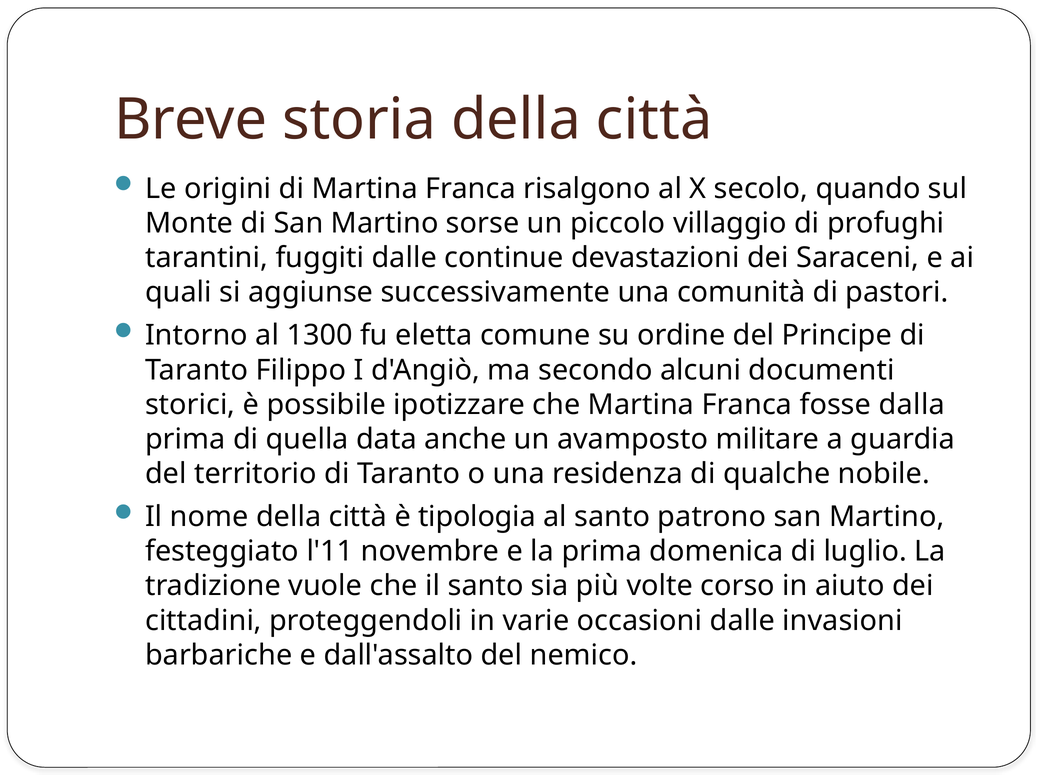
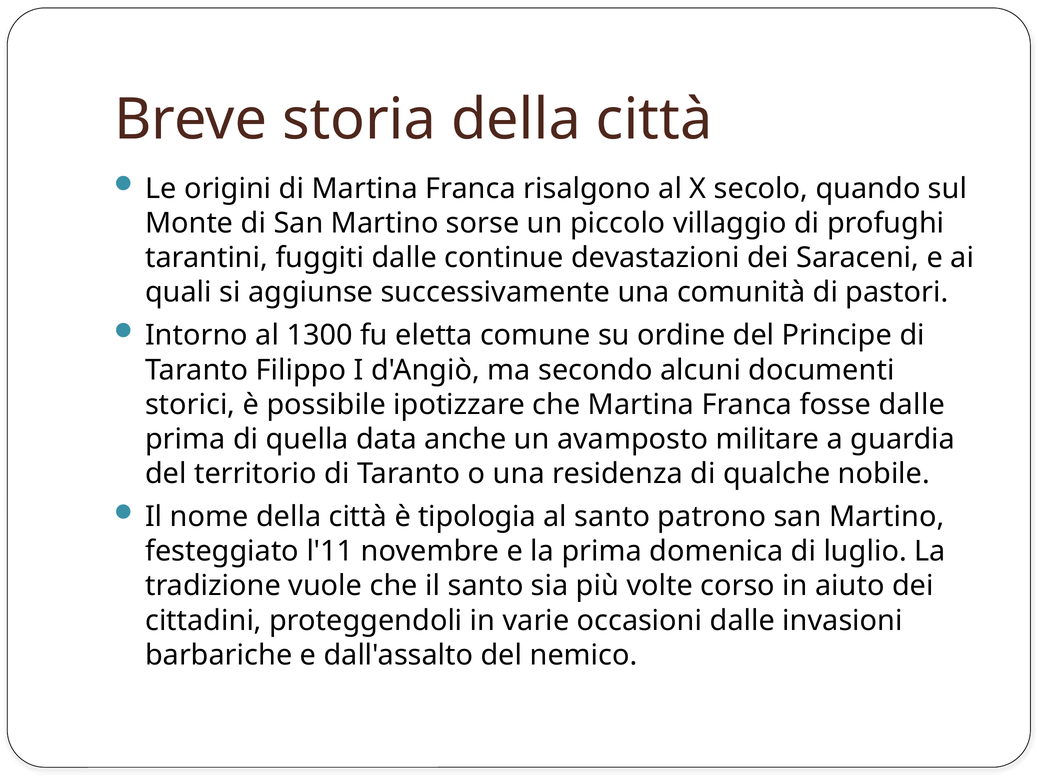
fosse dalla: dalla -> dalle (912, 405)
